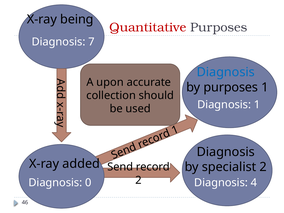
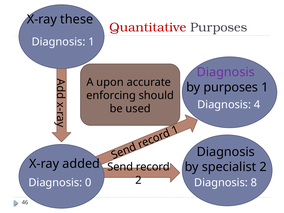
being: being -> these (77, 19)
Diagnosis 7: 7 -> 1 (91, 42)
Diagnosis colour: blue -> purple (226, 72)
collection: collection -> enforcing (111, 95)
Diagnosis 1: 1 -> 4 (257, 105)
4: 4 -> 8 (254, 183)
